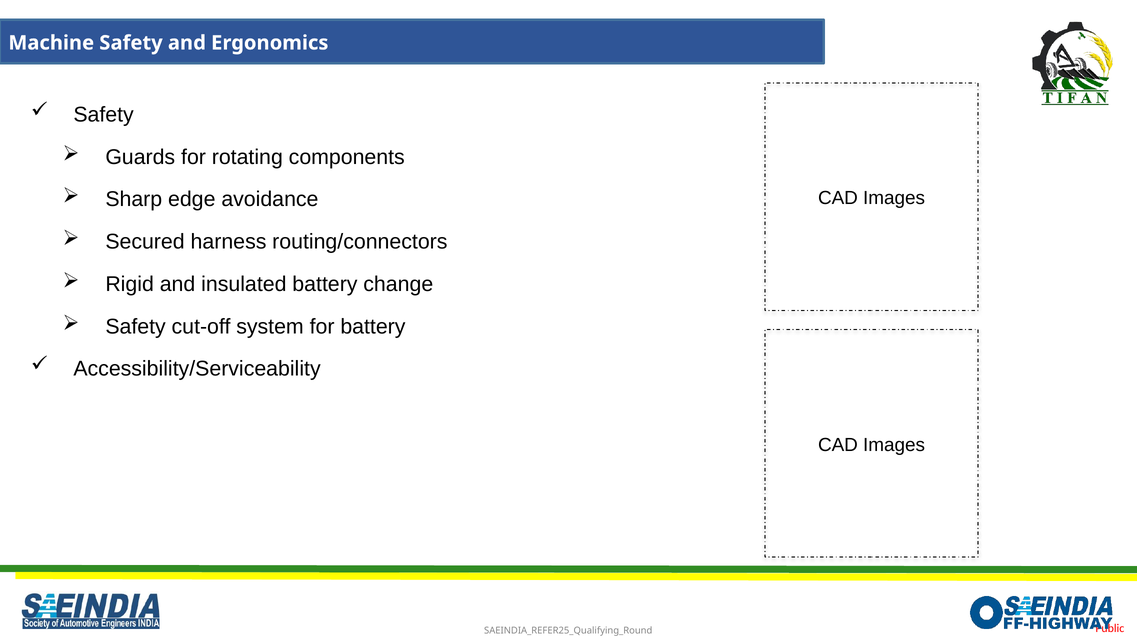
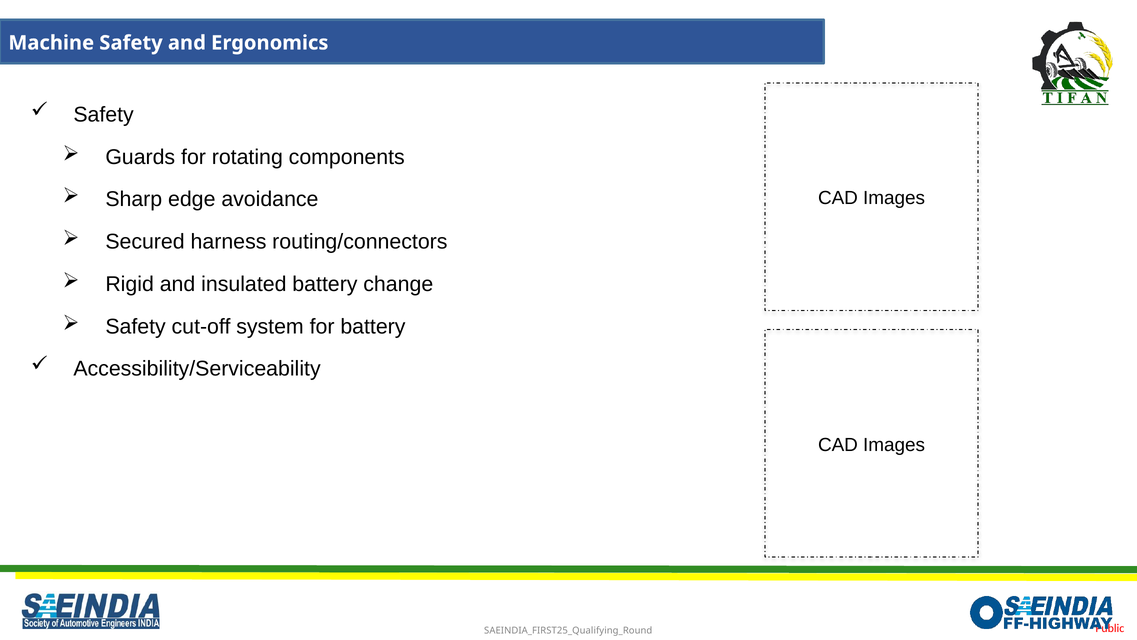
SAEINDIA_REFER25_Qualifying_Round: SAEINDIA_REFER25_Qualifying_Round -> SAEINDIA_FIRST25_Qualifying_Round (568, 630)
